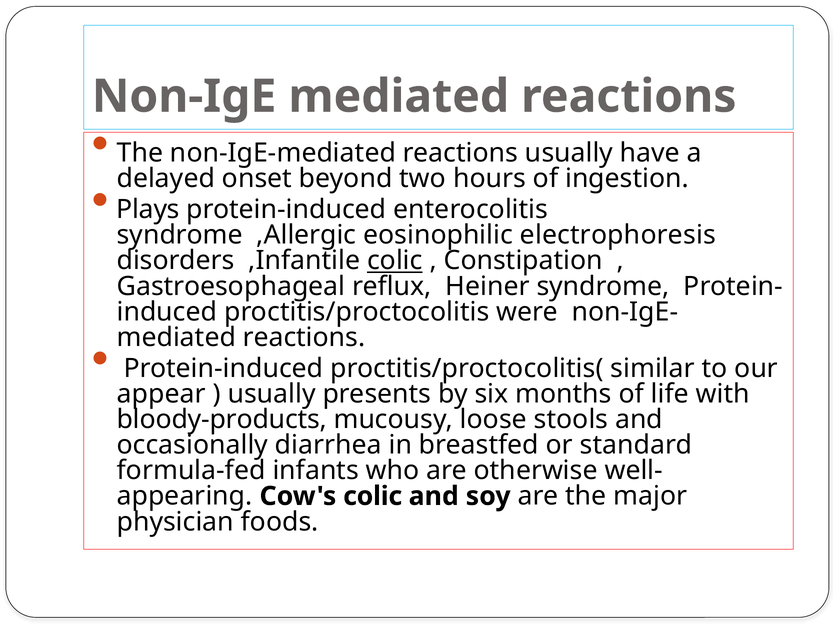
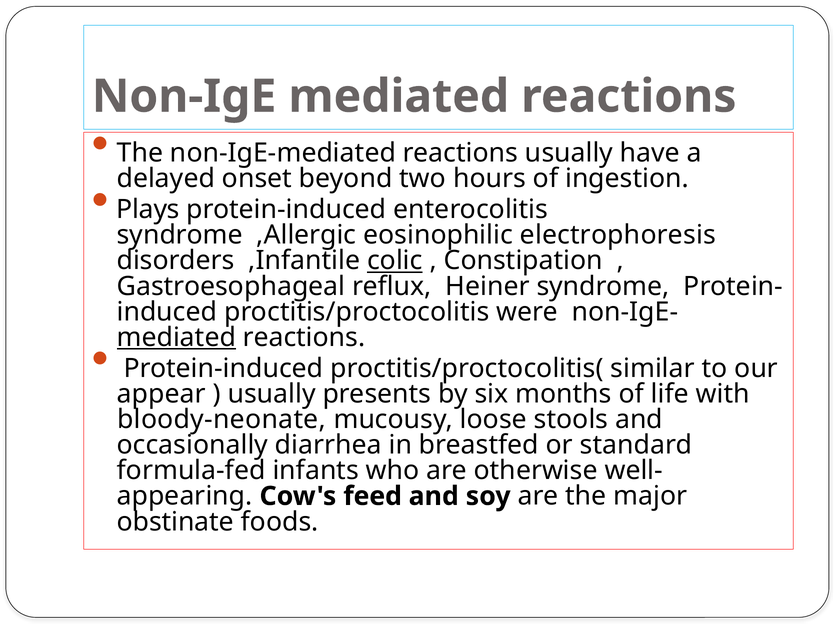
mediated underline: none -> present (176, 338)
bloody-products: bloody-products -> bloody-neonate (222, 420)
Cow's colic: colic -> feed (373, 496)
physician: physician -> obstinate (175, 522)
